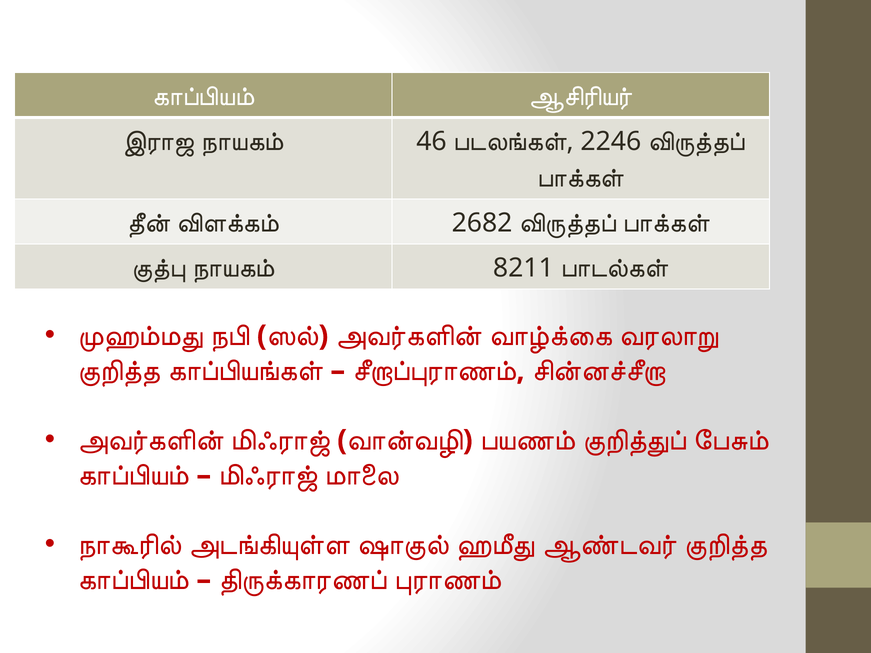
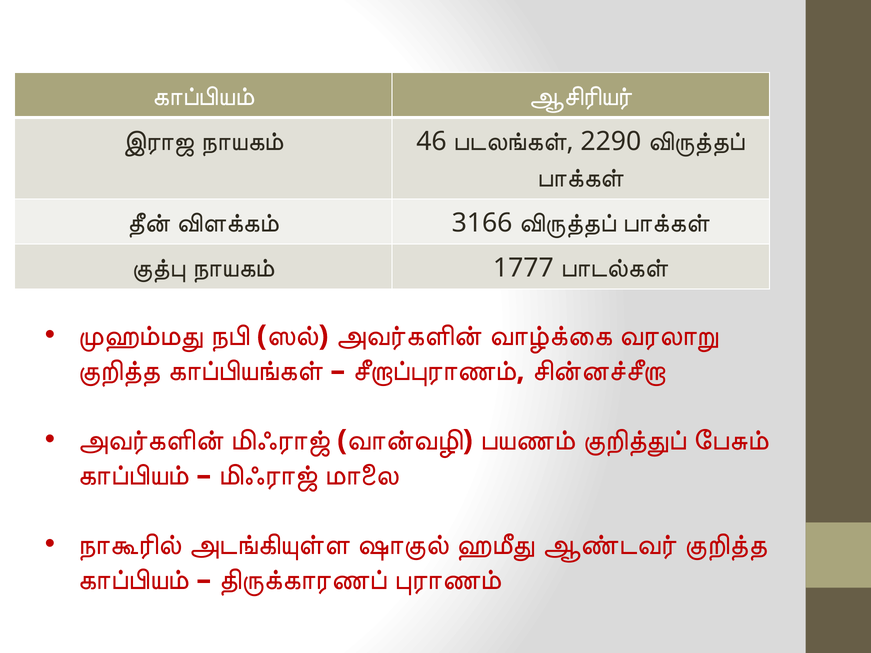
2246: 2246 -> 2290 (611, 142)
2682: 2682 -> 3166 (482, 223)
8211: 8211 -> 1777 (523, 268)
